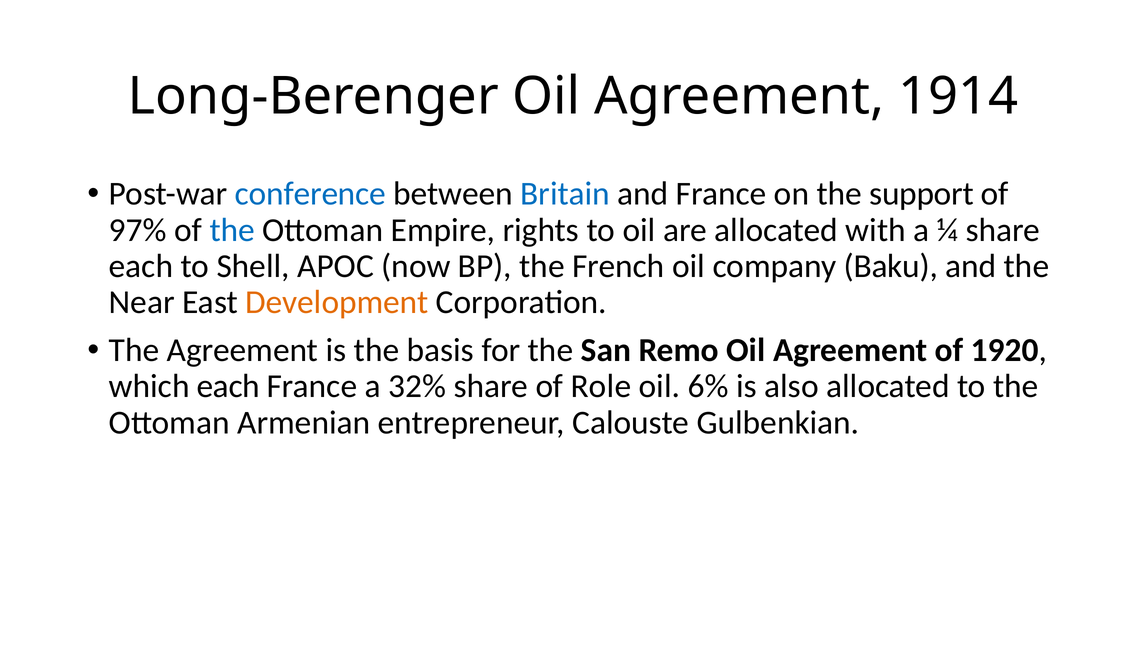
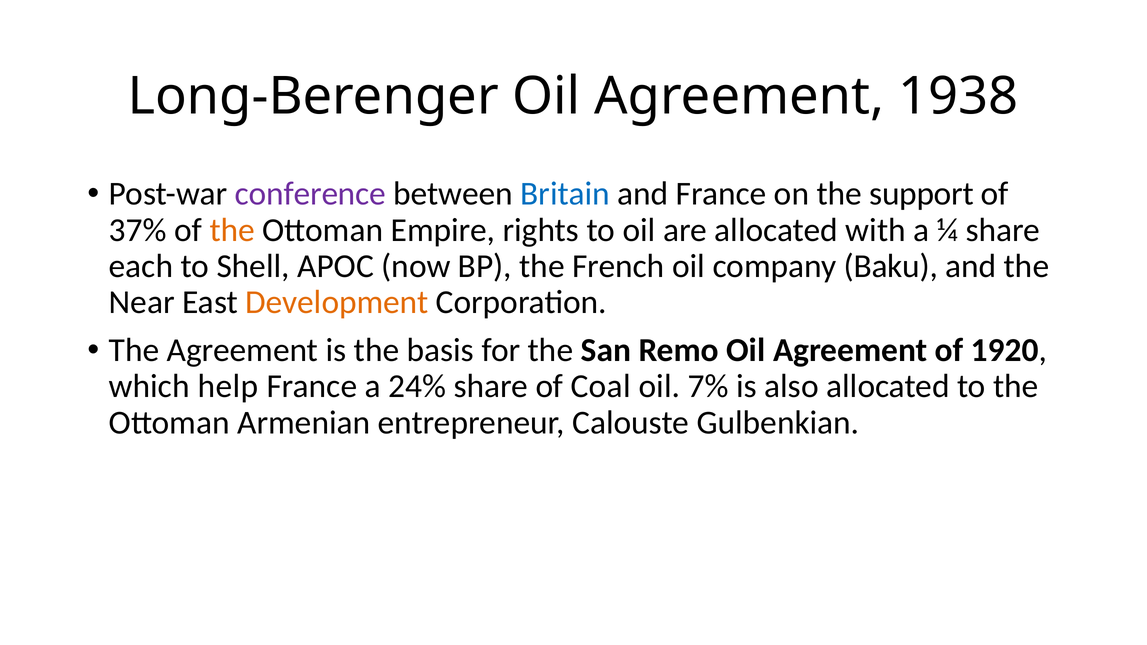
1914: 1914 -> 1938 (958, 96)
conference colour: blue -> purple (310, 194)
97%: 97% -> 37% (138, 230)
the colour: blue -> orange (232, 230)
which each: each -> help (228, 387)
32%: 32% -> 24% (417, 387)
Role: Role -> Coal (601, 387)
6%: 6% -> 7% (708, 387)
